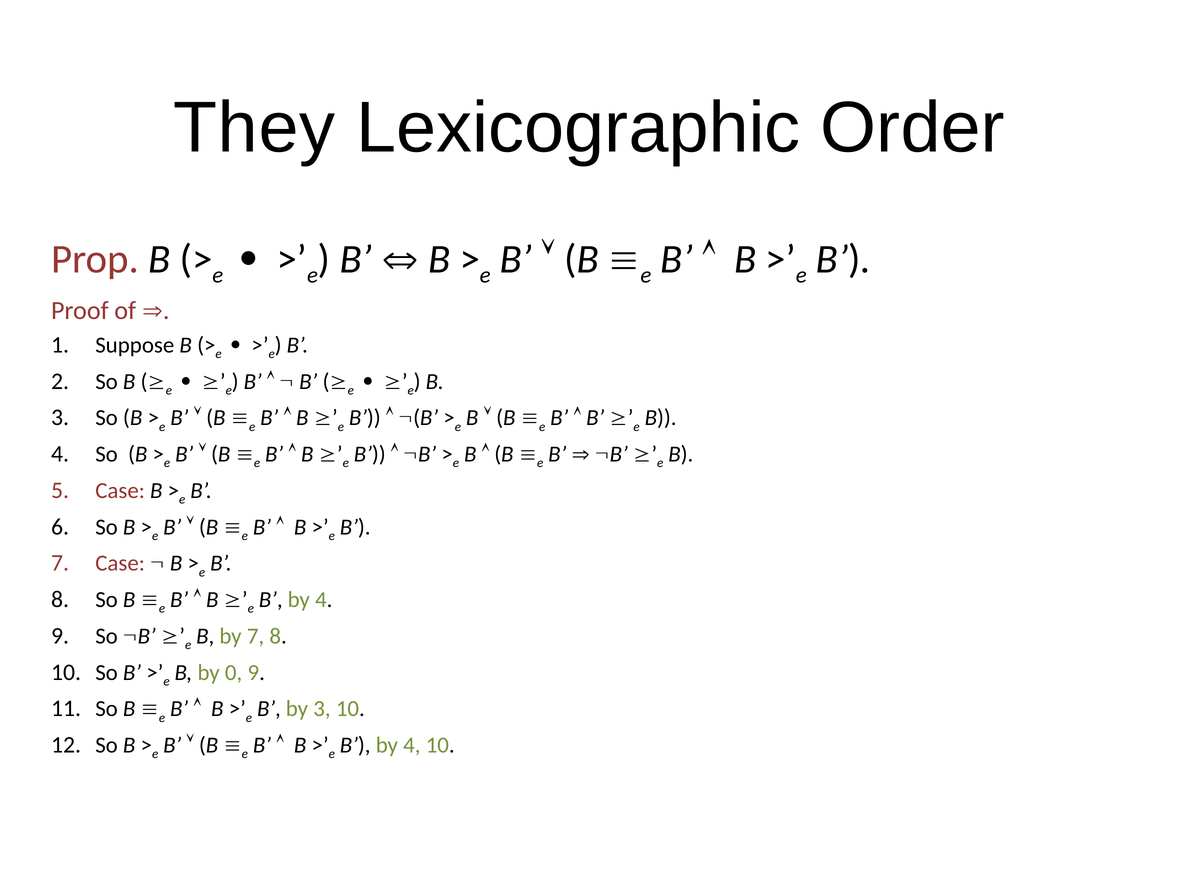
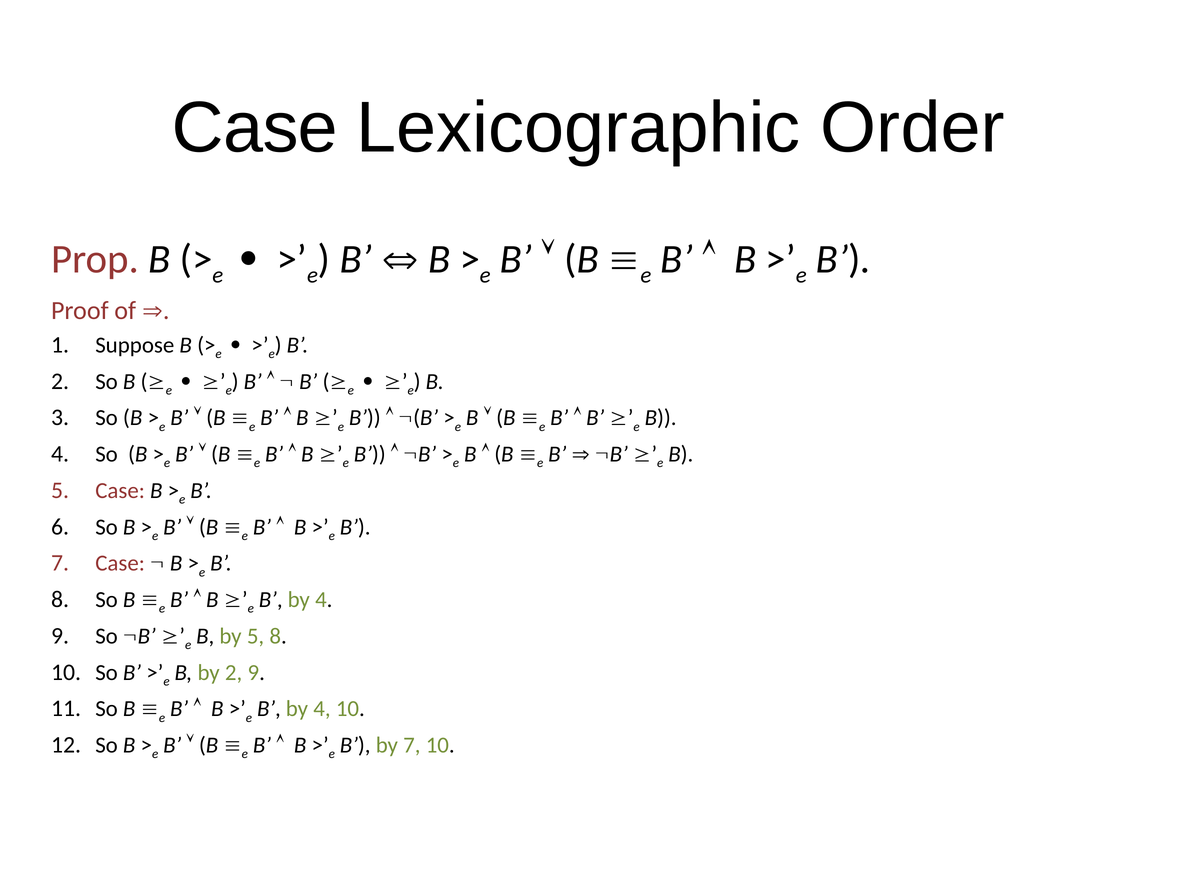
They: They -> Case (255, 128)
by 7: 7 -> 5 (256, 636)
by 0: 0 -> 2 (234, 672)
3: 3 -> 4 (322, 708)
4: 4 -> 7 (412, 745)
